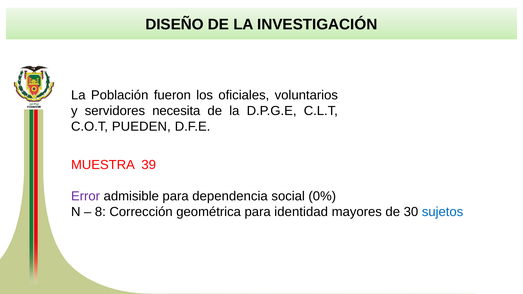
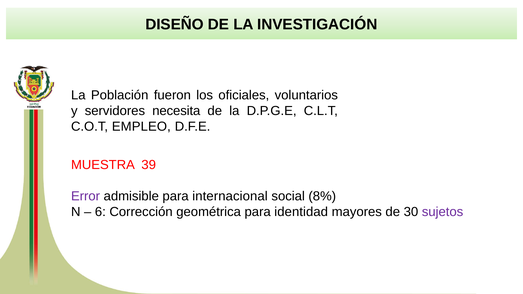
PUEDEN: PUEDEN -> EMPLEO (141, 127)
dependencia: dependencia -> internacional (230, 196)
0%: 0% -> 8% (322, 196)
8: 8 -> 6 (100, 212)
sujetos colour: blue -> purple (443, 212)
